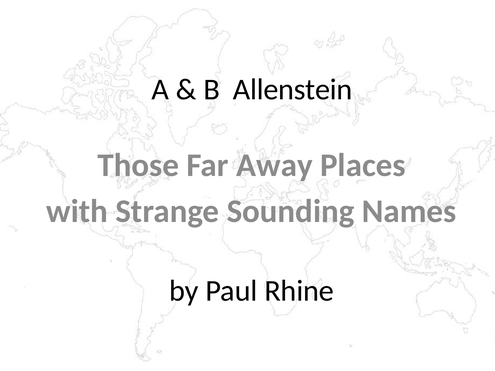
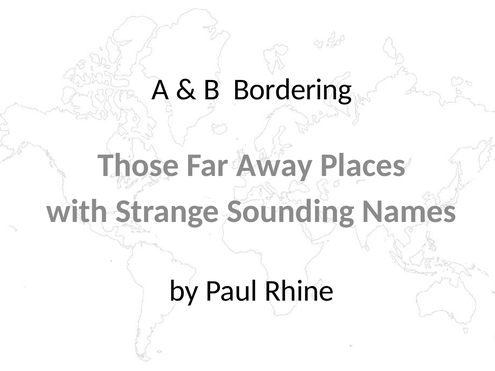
Allenstein: Allenstein -> Bordering (293, 90)
